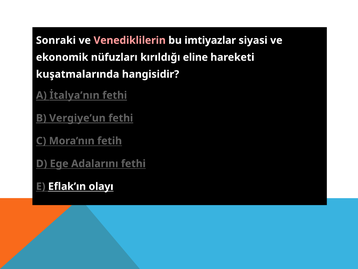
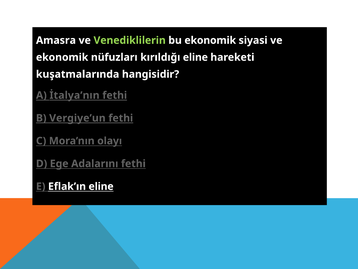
Sonraki: Sonraki -> Amasra (56, 40)
Venediklilerin colour: pink -> light green (130, 40)
bu imtiyazlar: imtiyazlar -> ekonomik (210, 40)
fetih: fetih -> olayı (110, 141)
Eflak’ın olayı: olayı -> eline (101, 186)
